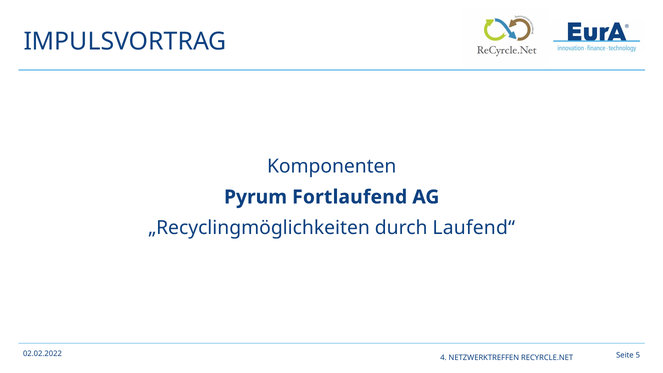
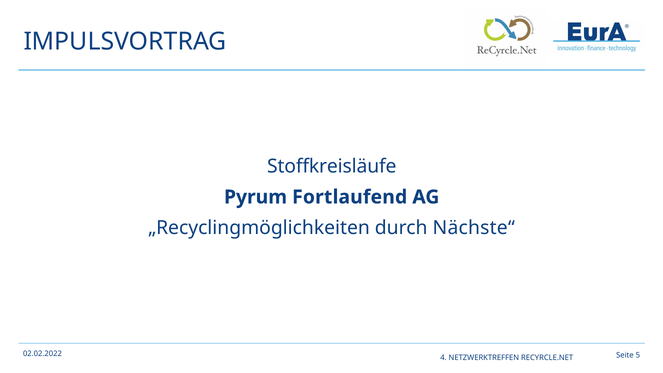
Komponenten: Komponenten -> Stoffkreisläufe (332, 166)
Laufend“: Laufend“ -> Nächste“ (474, 228)
